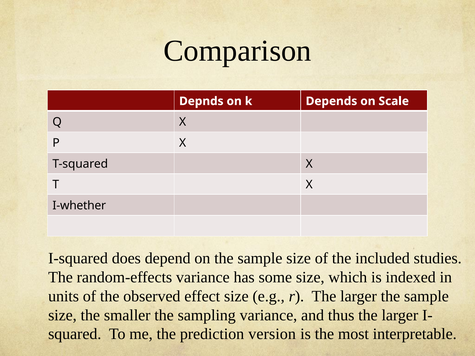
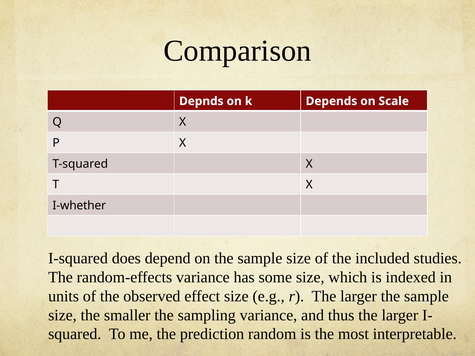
version: version -> random (272, 334)
